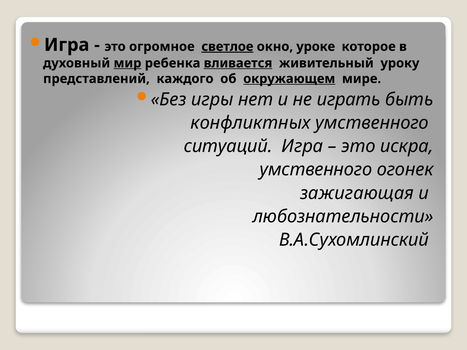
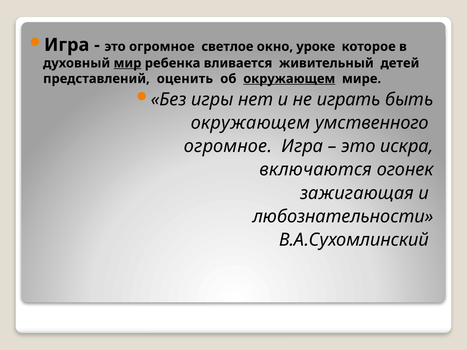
светлое underline: present -> none (227, 47)
вливается underline: present -> none (238, 63)
уроку: уроку -> детей (400, 63)
каждого: каждого -> оценить (185, 79)
конфликтных: конфликтных -> окружающем (250, 123)
ситуаций: ситуаций -> огромное (228, 146)
умственного: умственного -> включаются (316, 170)
